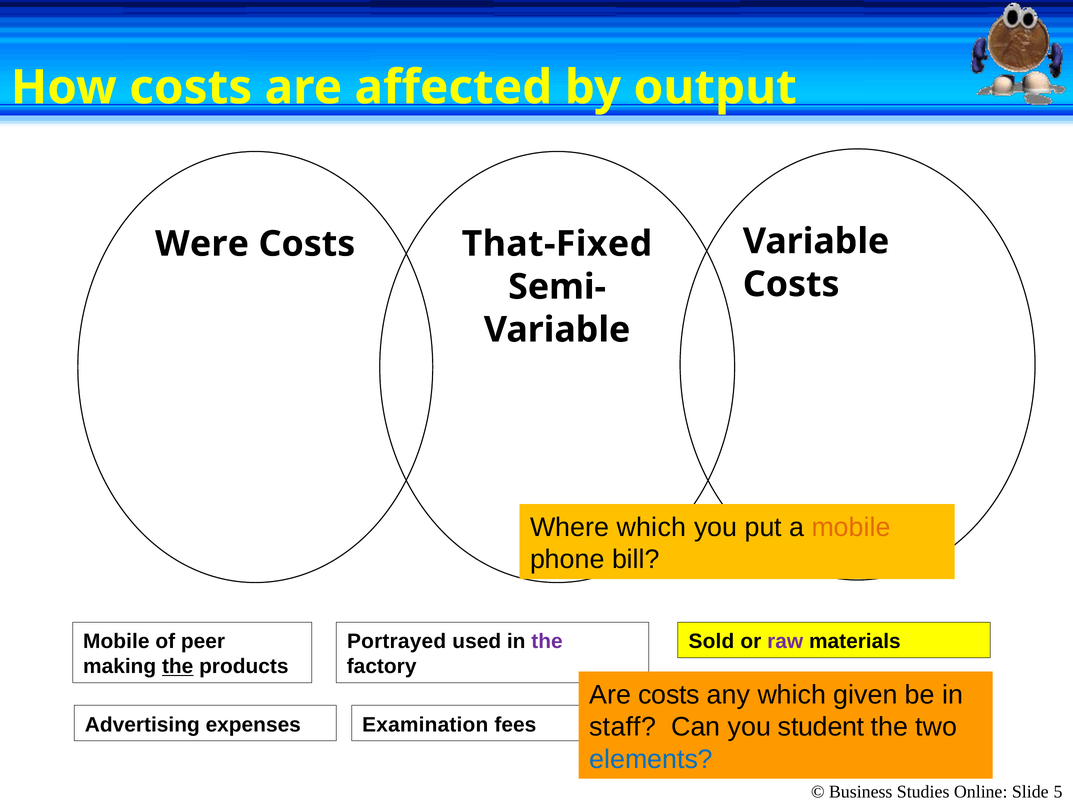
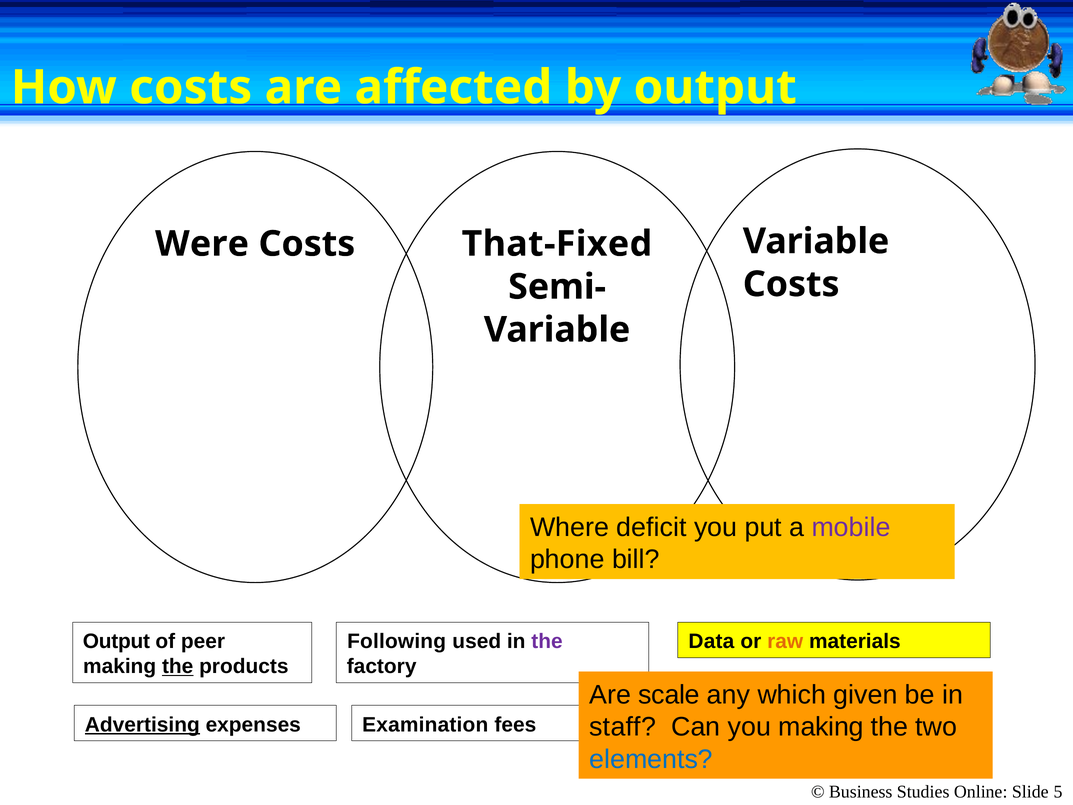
Where which: which -> deficit (651, 527)
mobile colour: orange -> purple (851, 527)
Mobile: Mobile -> Output (116, 641)
Portrayed: Portrayed -> Following (397, 641)
Sold: Sold -> Data (711, 641)
raw colour: purple -> orange (785, 641)
Are costs: costs -> scale (669, 695)
you student: student -> making (821, 727)
Advertising underline: none -> present (142, 724)
